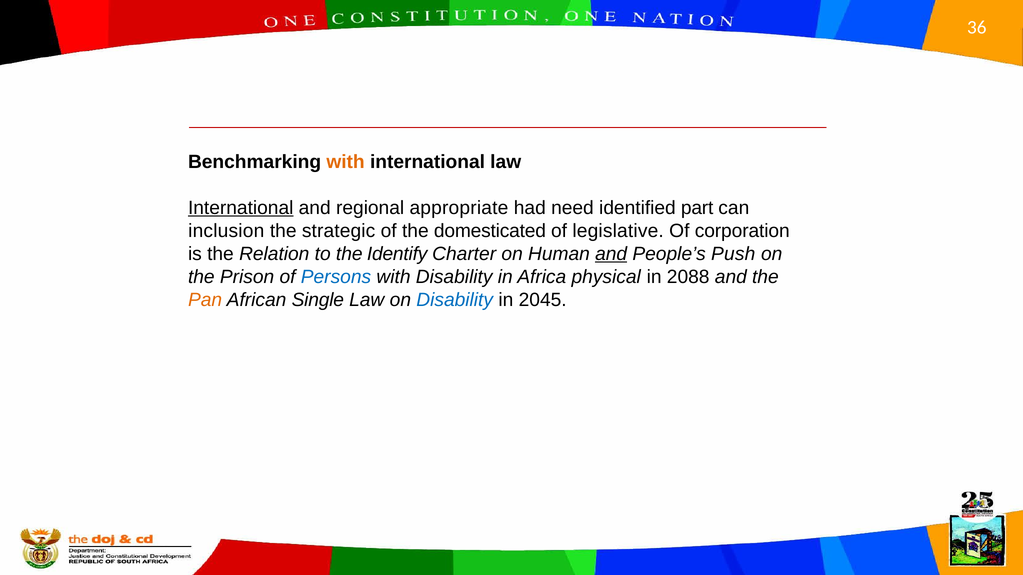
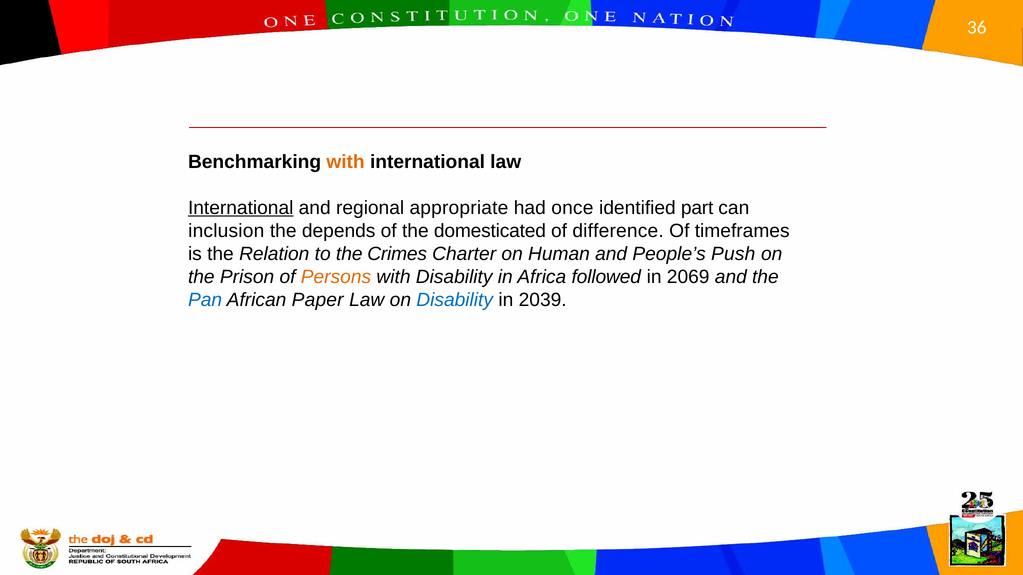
need: need -> once (572, 208)
strategic: strategic -> depends (339, 231)
legislative: legislative -> difference (618, 231)
corporation: corporation -> timeframes (742, 231)
Identify: Identify -> Crimes (397, 254)
and underline: present -> none (611, 254)
Persons colour: blue -> orange (336, 277)
physical: physical -> followed (606, 277)
2088: 2088 -> 2069 (688, 277)
Pan colour: orange -> blue (205, 300)
Single: Single -> Paper (318, 300)
2045: 2045 -> 2039 (543, 300)
